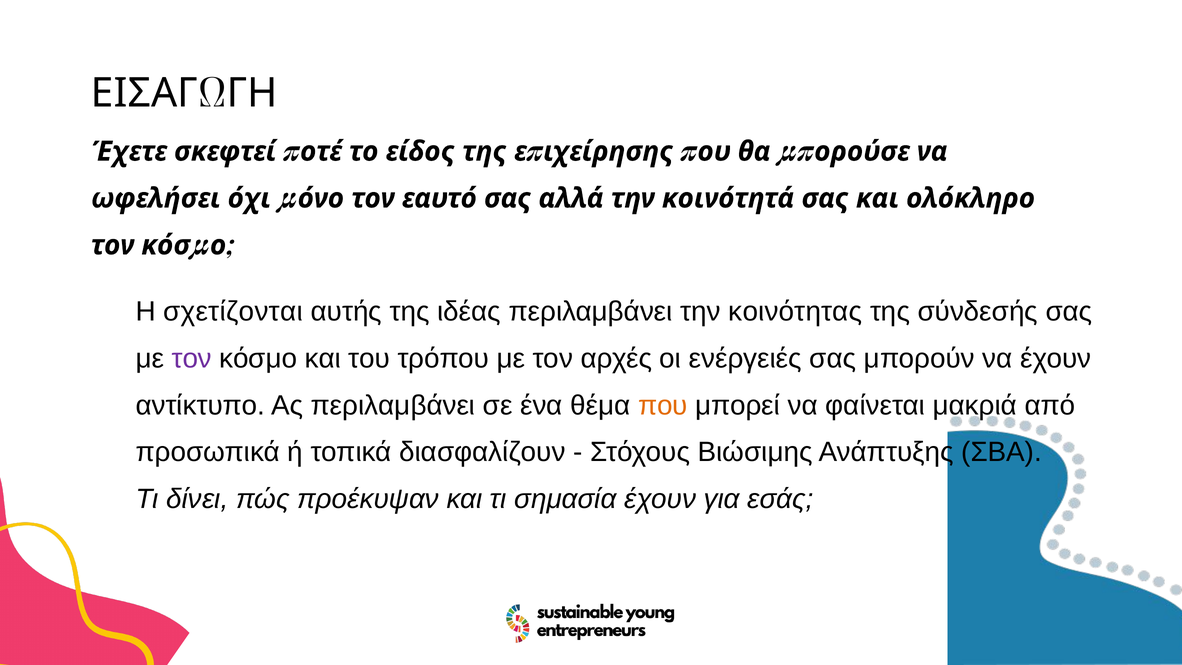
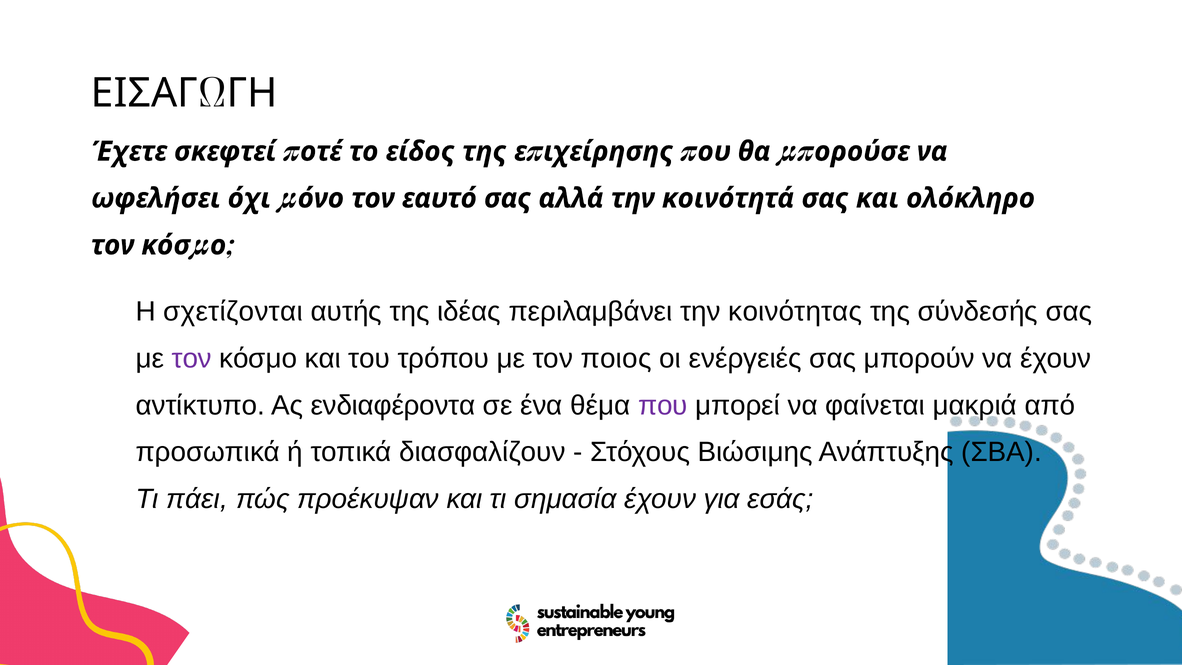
αρχές: αρχές -> ποιος (616, 358)
Ας περιλαμβάνει: περιλαμβάνει -> ενδιαφέροντα (393, 405)
που colour: orange -> purple (663, 405)
δίνει: δίνει -> πάει (197, 499)
